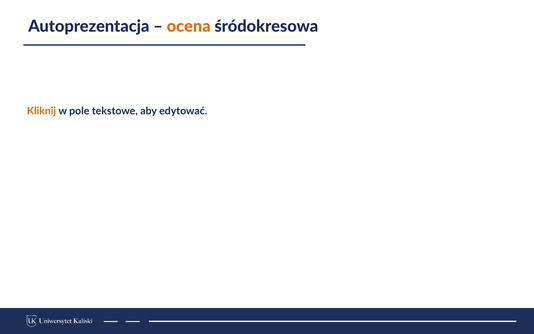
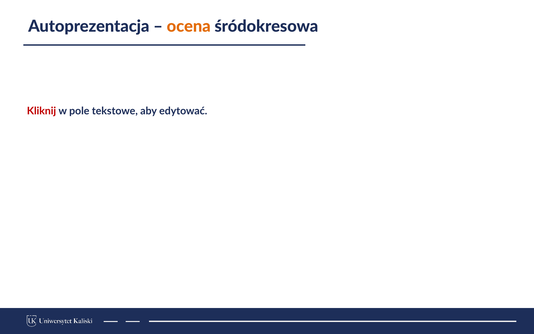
Kliknij colour: orange -> red (42, 111)
